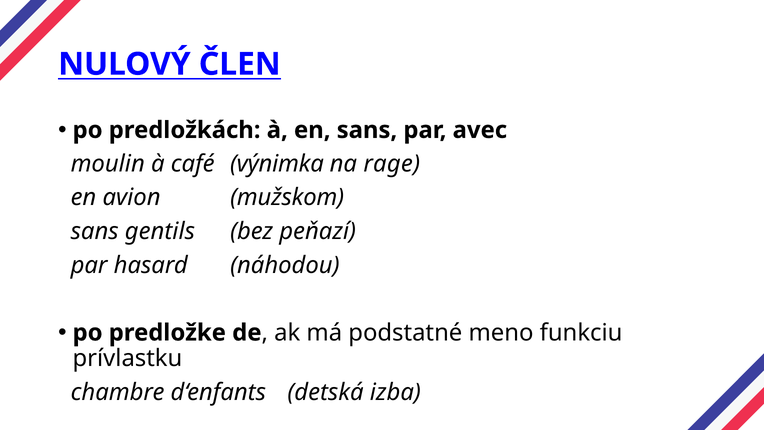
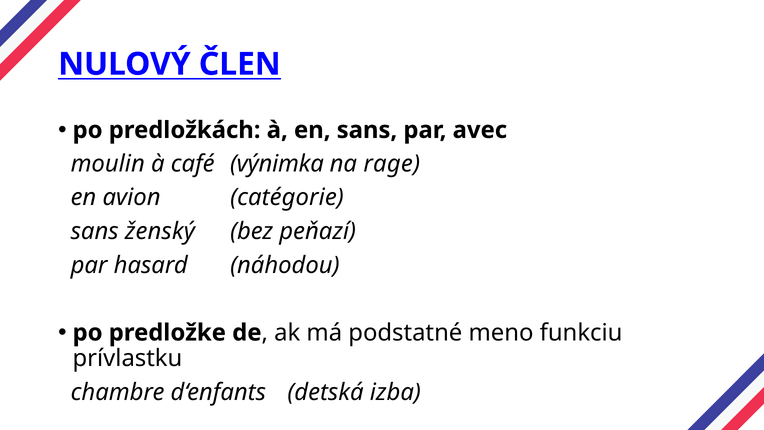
mužskom: mužskom -> catégorie (287, 197)
gentils: gentils -> ženský (160, 231)
